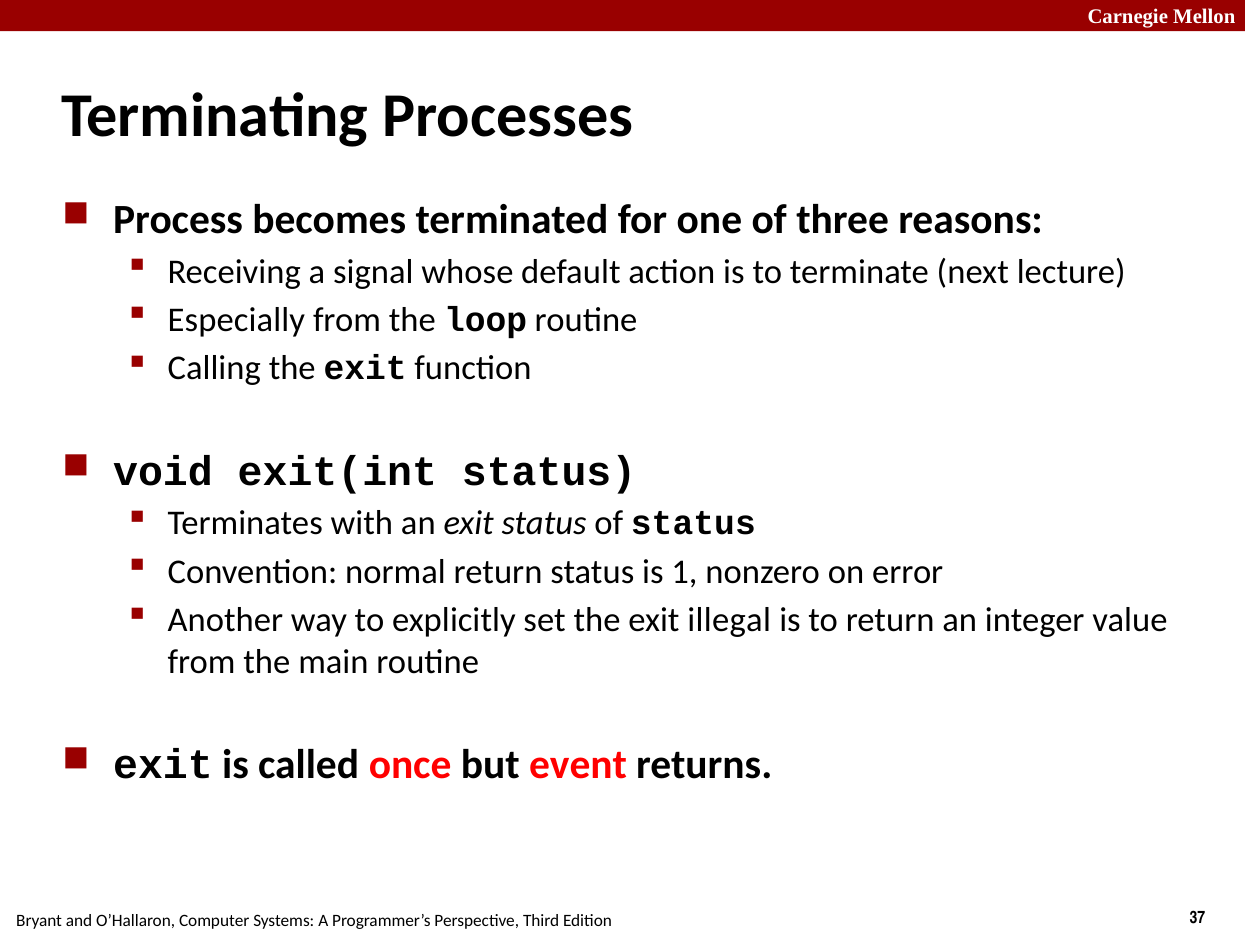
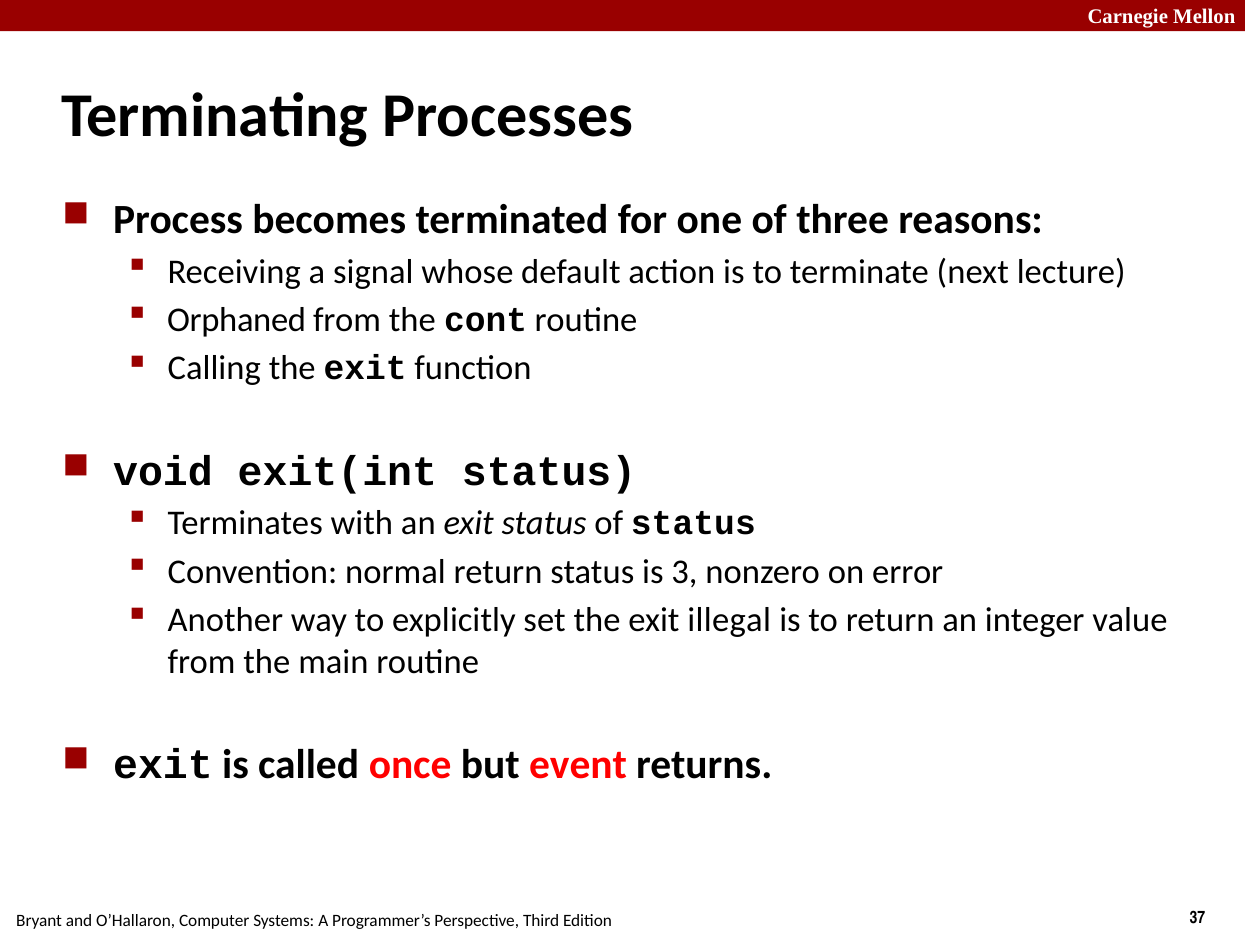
Especially: Especially -> Orphaned (237, 320)
loop: loop -> cont (486, 320)
1: 1 -> 3 (685, 572)
